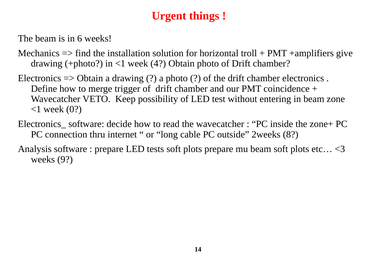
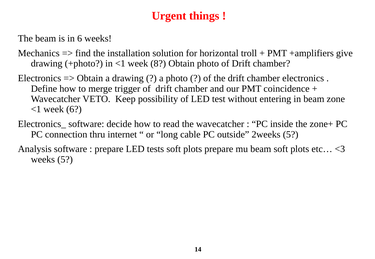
4: 4 -> 8 (158, 64)
week 0: 0 -> 6 (74, 110)
2weeks 8: 8 -> 5 (291, 135)
weeks 9: 9 -> 5 (65, 160)
